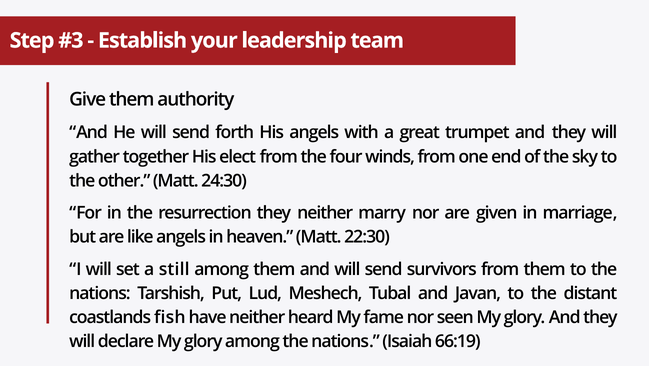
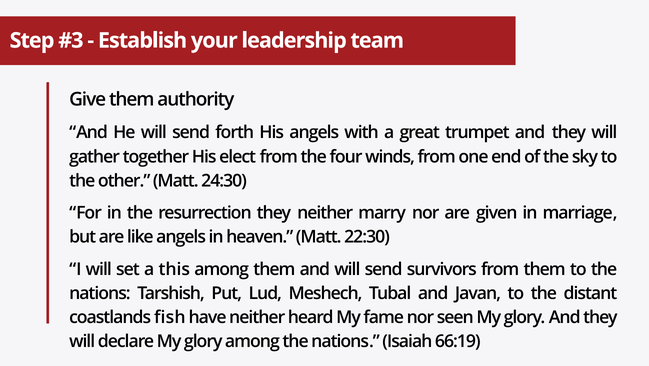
still: still -> this (174, 269)
